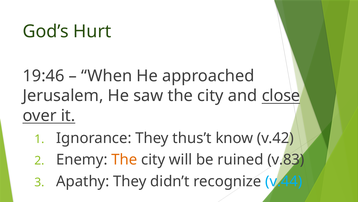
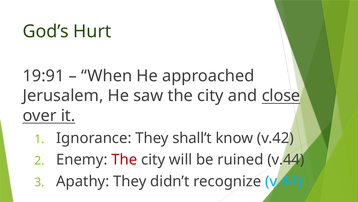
19:46: 19:46 -> 19:91 (44, 76)
thus’t: thus’t -> shall’t (192, 138)
The colour: orange -> red (124, 159)
ruined v.83: v.83 -> v.44 (286, 159)
